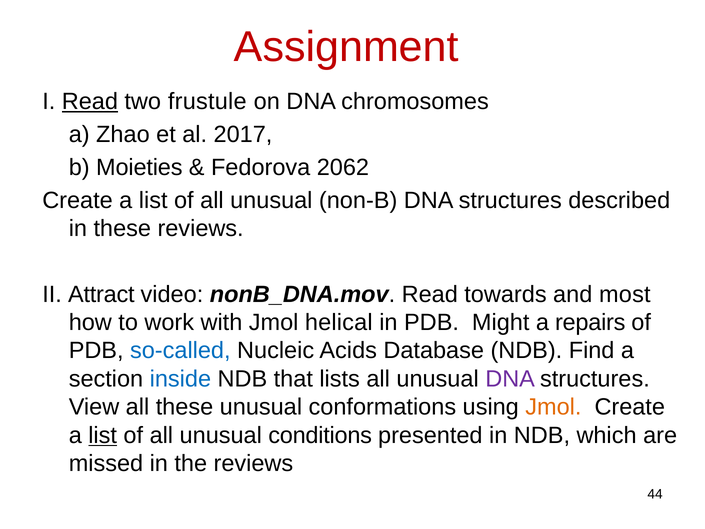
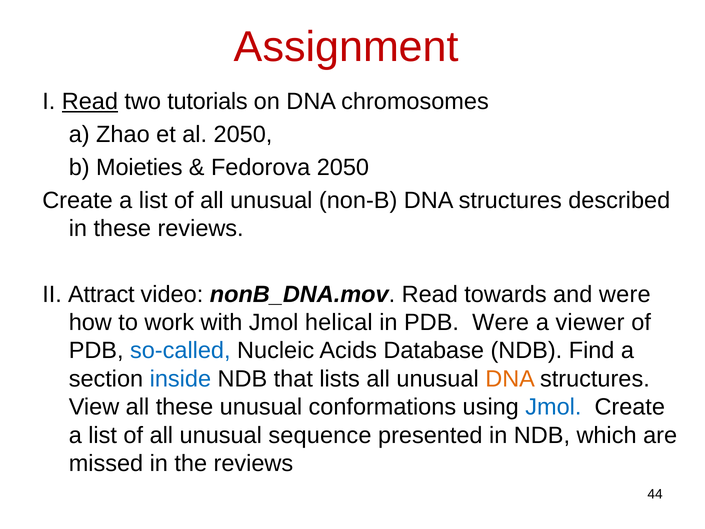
frustule: frustule -> tutorials (208, 102)
al 2017: 2017 -> 2050 (243, 134)
Fedorova 2062: 2062 -> 2050 (343, 167)
and most: most -> were (625, 294)
PDB Might: Might -> Were (501, 322)
repairs: repairs -> viewer (590, 322)
DNA colour: purple -> orange (510, 379)
Jmol colour: orange -> blue (553, 407)
list underline: present -> none (103, 435)
conditions: conditions -> sequence (320, 435)
